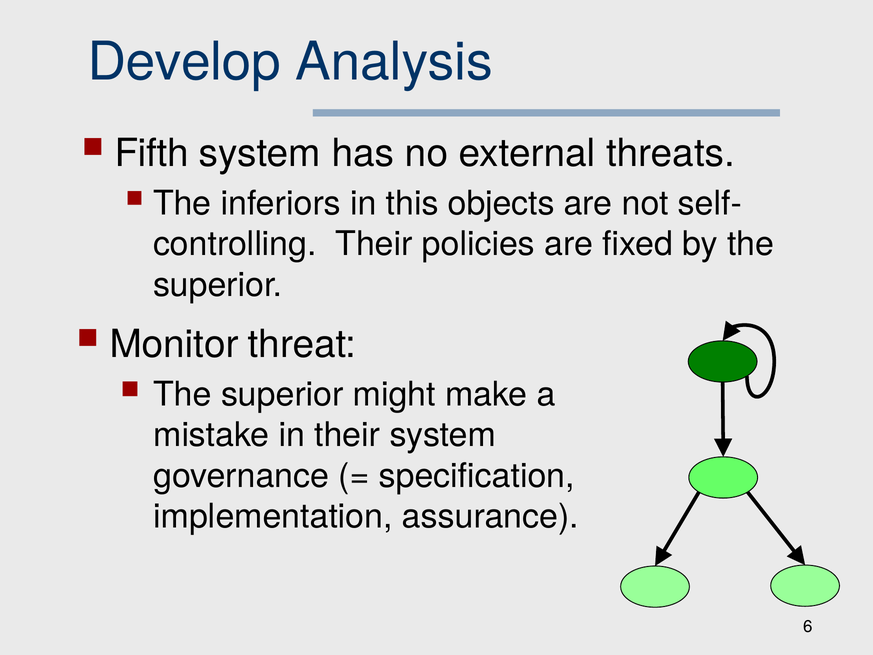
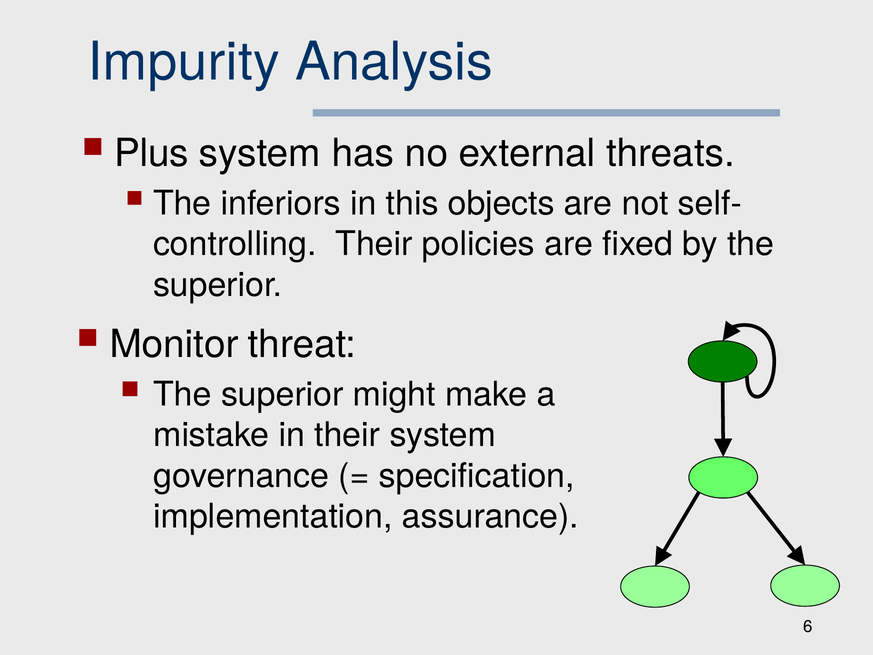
Develop: Develop -> Impurity (184, 62)
Fifth: Fifth -> Plus (152, 153)
